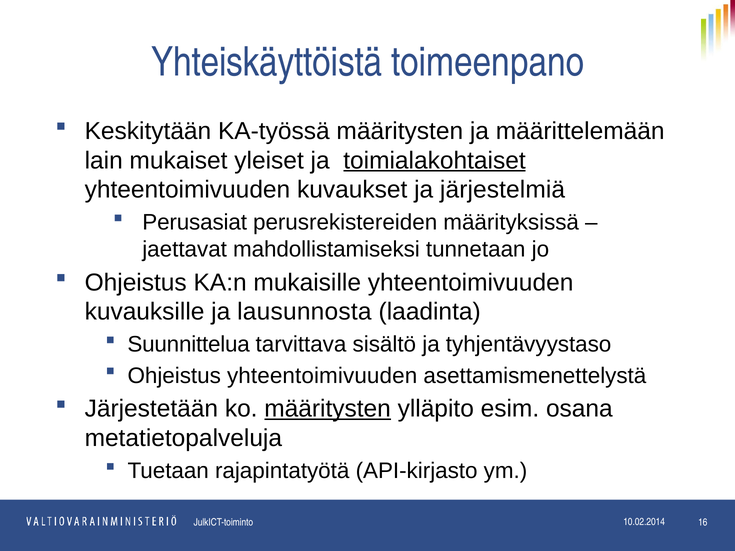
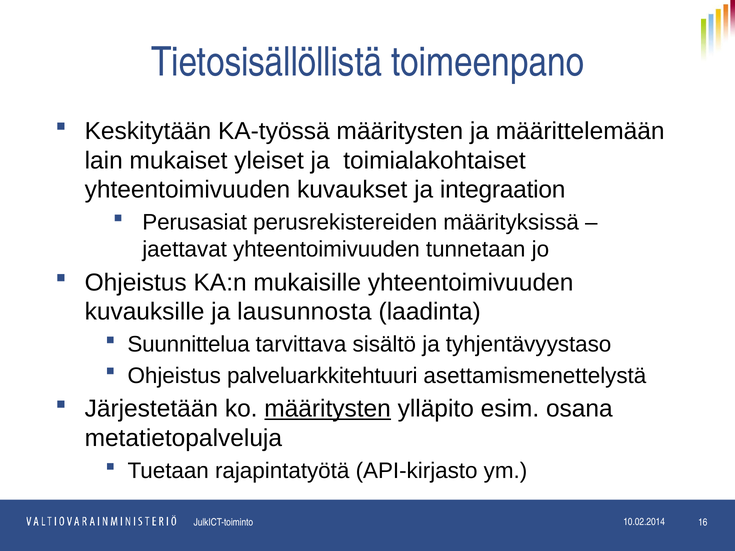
Yhteiskäyttöistä: Yhteiskäyttöistä -> Tietosisällöllistä (267, 62)
toimialakohtaiset underline: present -> none (434, 160)
järjestelmiä: järjestelmiä -> integraation (503, 190)
jaettavat mahdollistamiseksi: mahdollistamiseksi -> yhteentoimivuuden (326, 249)
Ohjeistus yhteentoimivuuden: yhteentoimivuuden -> palveluarkkitehtuuri (322, 376)
